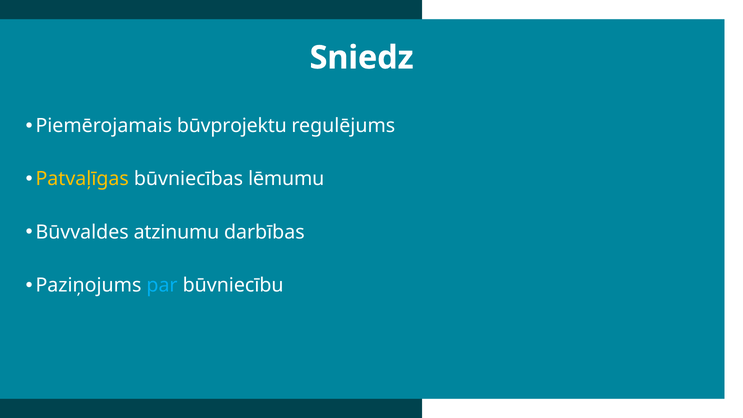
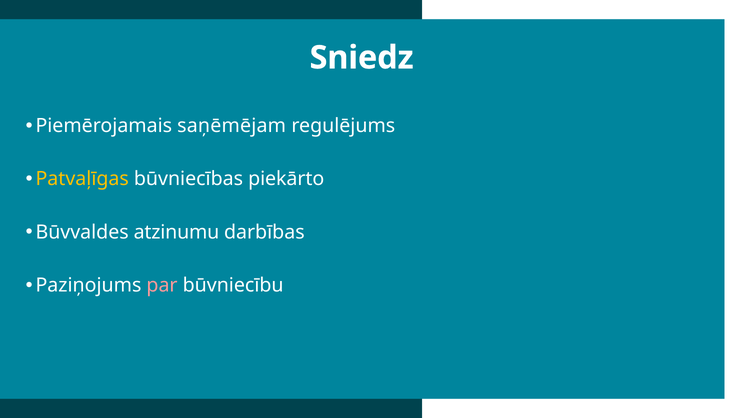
būvprojektu: būvprojektu -> saņēmējam (232, 126)
lēmumu: lēmumu -> piekārto (286, 179)
par colour: light blue -> pink (162, 285)
